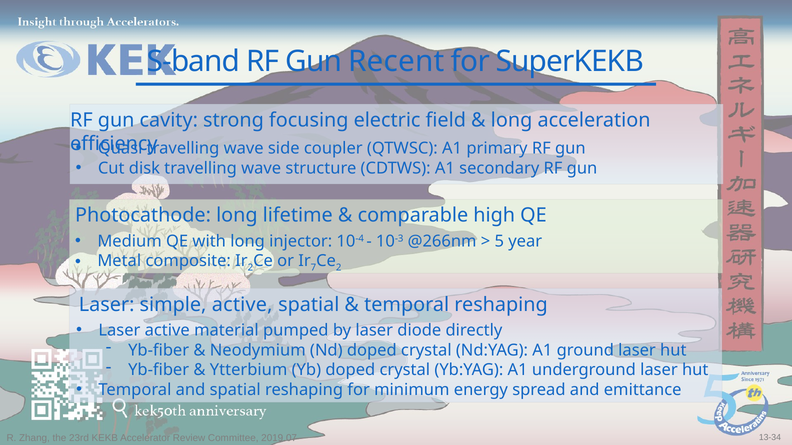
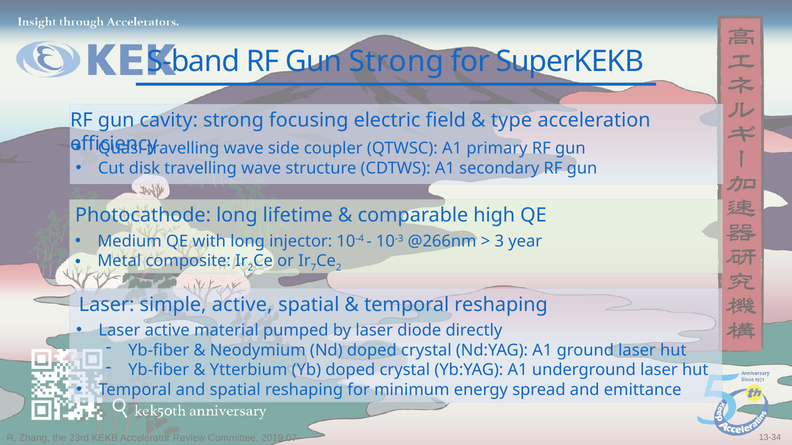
Gun Recent: Recent -> Strong (396, 61)
long: long -> type (511, 120)
5: 5 -> 3 (499, 242)
